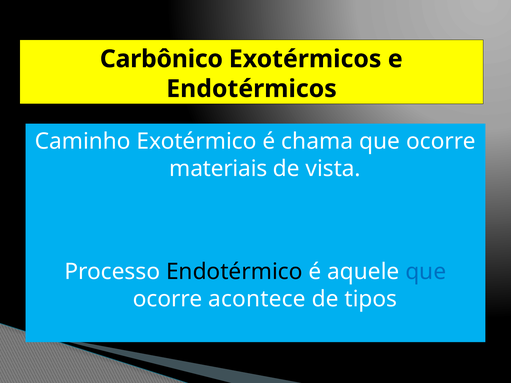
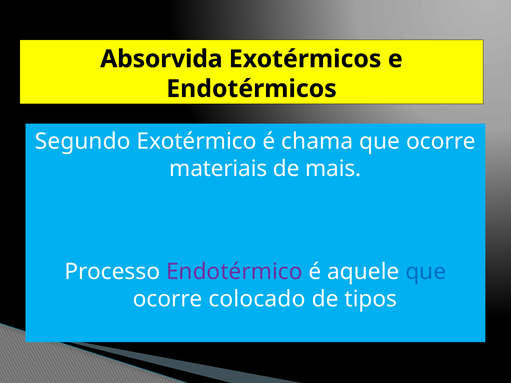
Carbônico: Carbônico -> Absorvida (161, 59)
Caminho: Caminho -> Segundo (83, 141)
vista: vista -> mais (333, 169)
Endotérmico colour: black -> purple (234, 272)
acontece: acontece -> colocado (257, 299)
